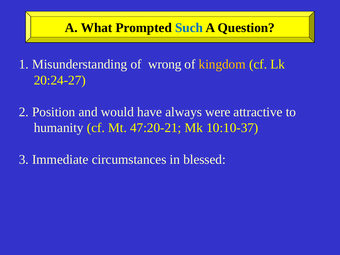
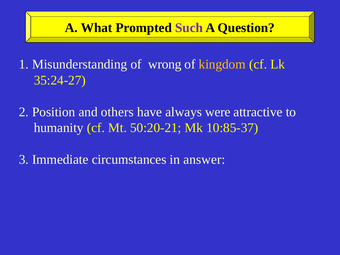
Such colour: blue -> purple (189, 28)
20:24-27: 20:24-27 -> 35:24-27 (60, 80)
would: would -> others (117, 112)
47:20-21: 47:20-21 -> 50:20-21 (156, 128)
10:10-37: 10:10-37 -> 10:85-37 (232, 128)
blessed: blessed -> answer (204, 160)
